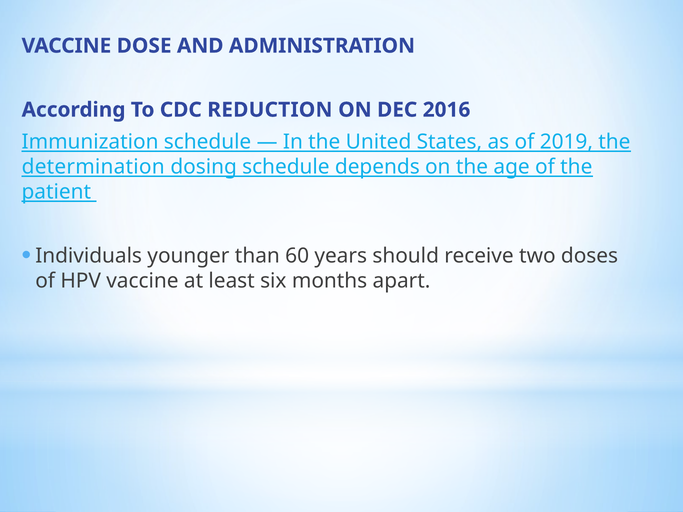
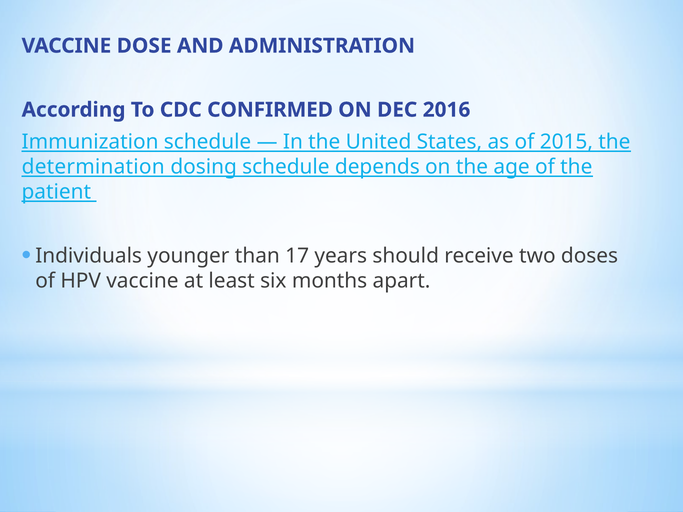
REDUCTION: REDUCTION -> CONFIRMED (270, 110)
2019: 2019 -> 2015 (566, 142)
60: 60 -> 17 (297, 256)
